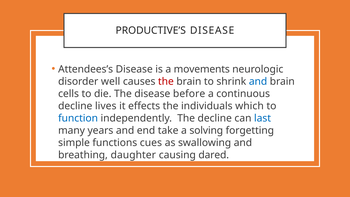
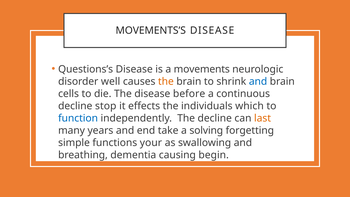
PRODUCTIVE’S: PRODUCTIVE’S -> MOVEMENTS’S (151, 30)
Attendees’s: Attendees’s -> Questions’s (86, 69)
the colour: red -> orange (166, 81)
lives: lives -> stop (106, 106)
last colour: blue -> orange (263, 118)
cues: cues -> your (151, 143)
daughter: daughter -> dementia (133, 155)
dared: dared -> begin (214, 155)
